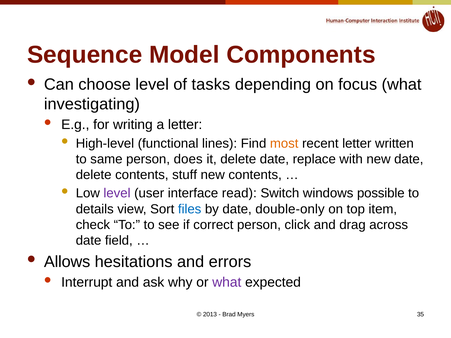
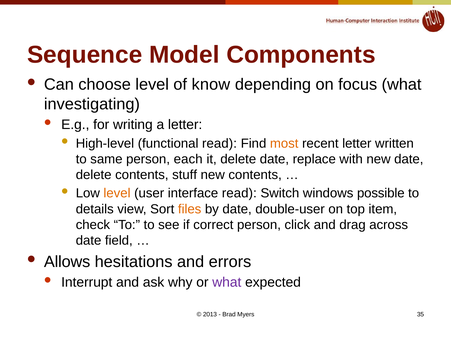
tasks: tasks -> know (211, 85)
functional lines: lines -> read (220, 143)
does: does -> each (188, 159)
level colour: purple -> orange (117, 193)
files colour: blue -> orange (190, 209)
double-only: double-only -> double-user (290, 209)
